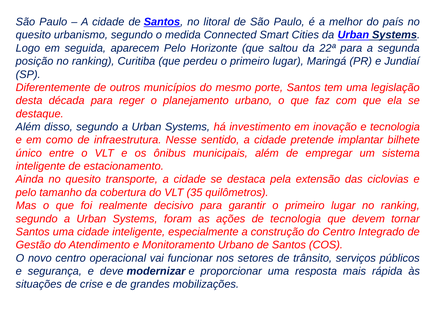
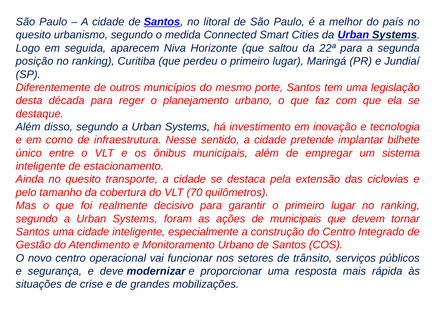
aparecem Pelo: Pelo -> Niva (175, 48)
35: 35 -> 70 (194, 192)
de tecnologia: tecnologia -> municipais (296, 219)
